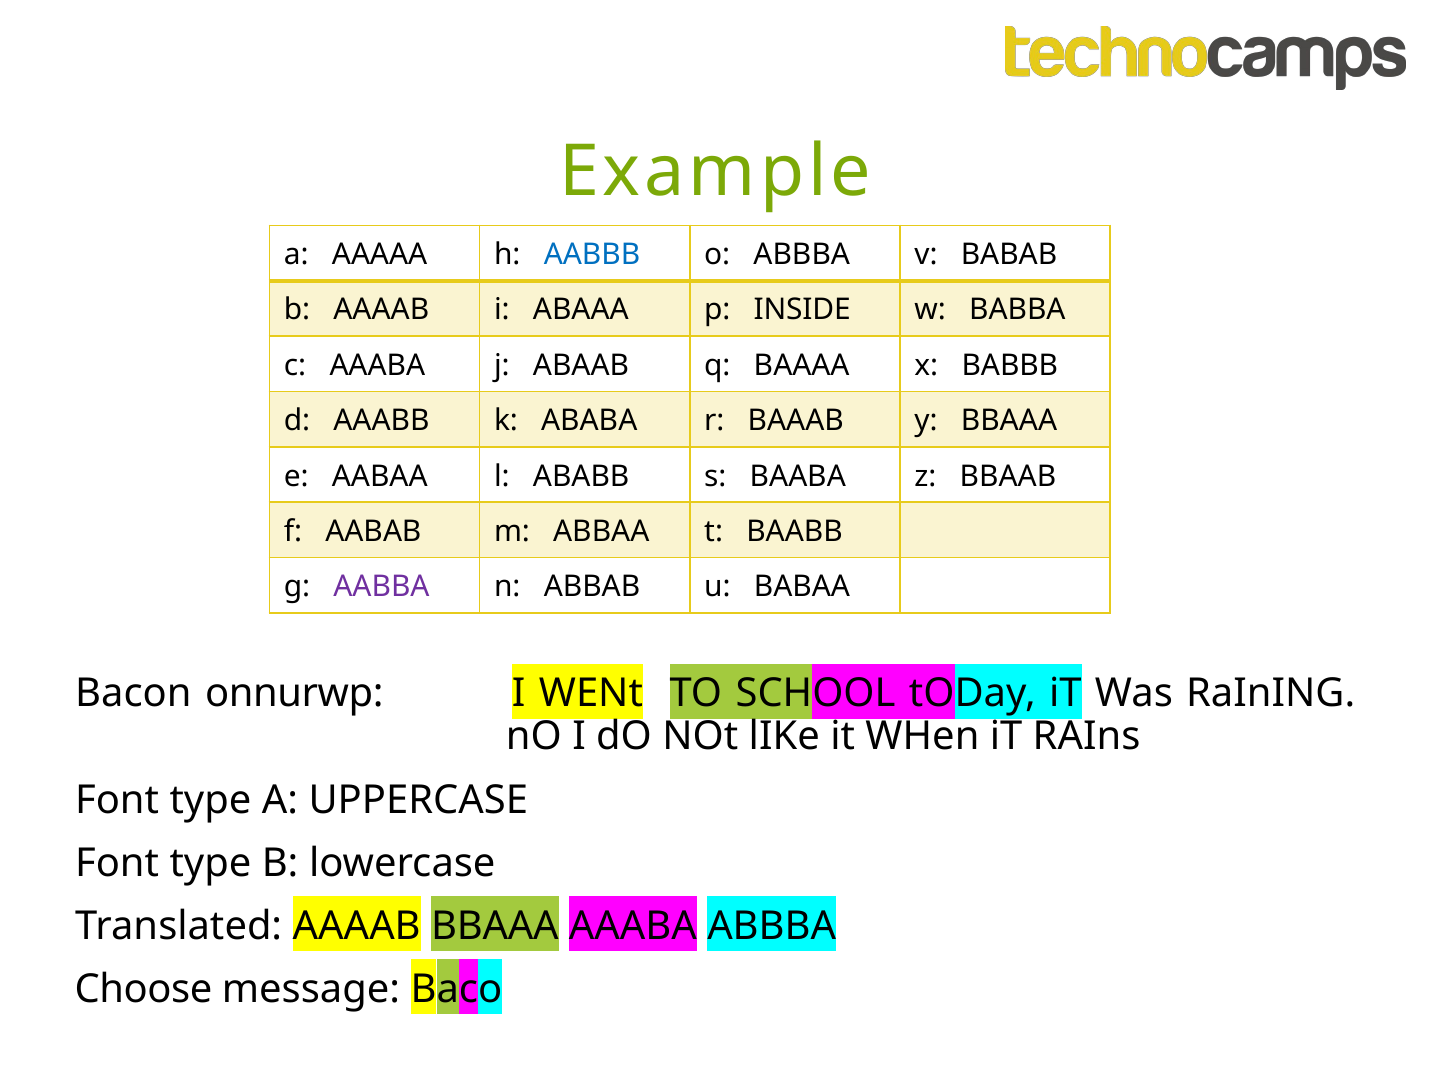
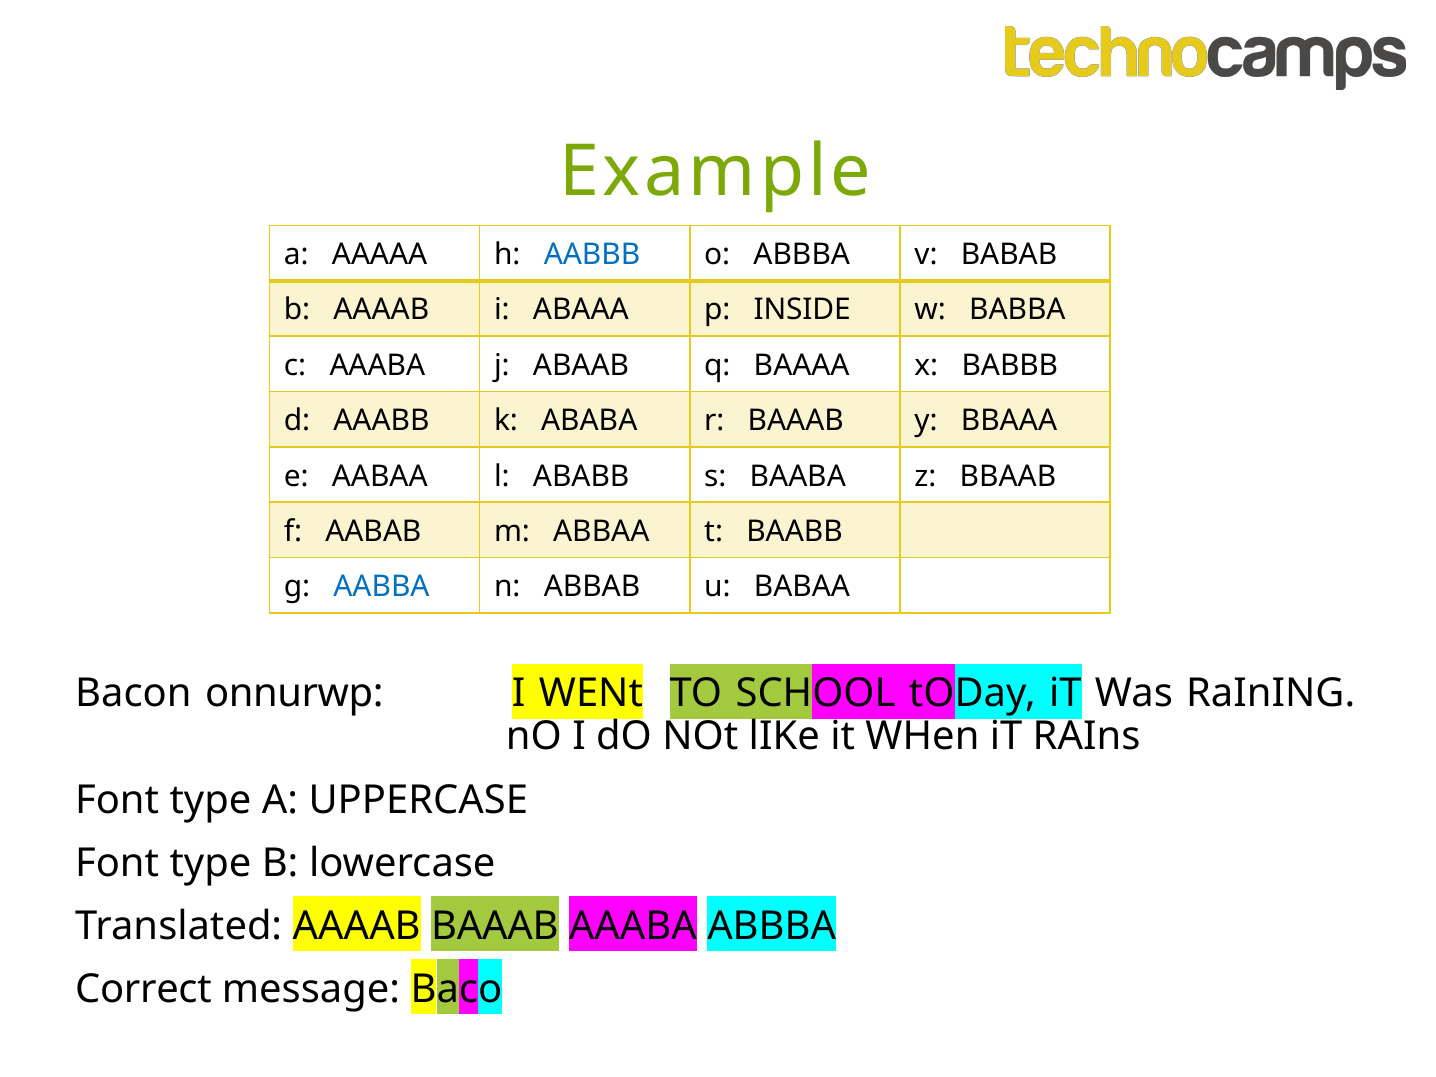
AABBA colour: purple -> blue (381, 587)
AAAAB BBAAA: BBAAA -> BAAAB (495, 926)
Choose: Choose -> Correct (143, 989)
